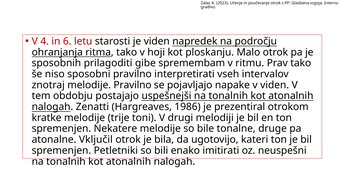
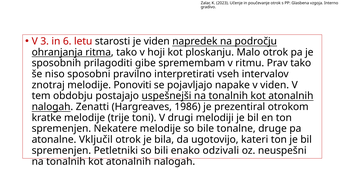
4: 4 -> 3 (45, 41)
melodije Pravilno: Pravilno -> Ponoviti (132, 85)
imitirati: imitirati -> odzivali (221, 151)
